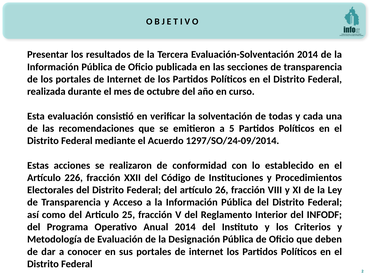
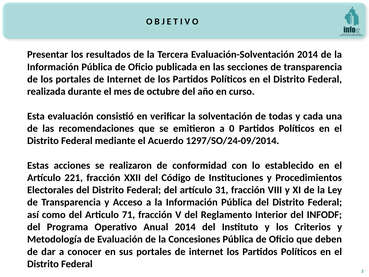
5: 5 -> 0 (232, 128)
226: 226 -> 221 (74, 178)
26: 26 -> 31 (222, 190)
25: 25 -> 71 (129, 214)
Designación: Designación -> Concesiones (194, 239)
